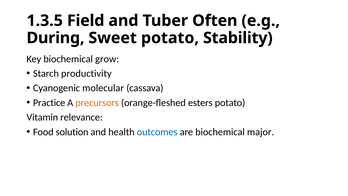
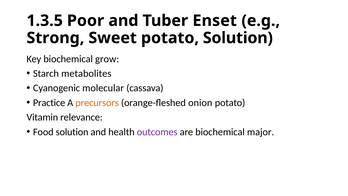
Field: Field -> Poor (86, 21)
Often: Often -> Enset (215, 21)
During: During -> Strong (55, 38)
potato Stability: Stability -> Solution (238, 38)
productivity: productivity -> metabolites (86, 73)
esters: esters -> onion (200, 103)
outcomes colour: blue -> purple (157, 132)
